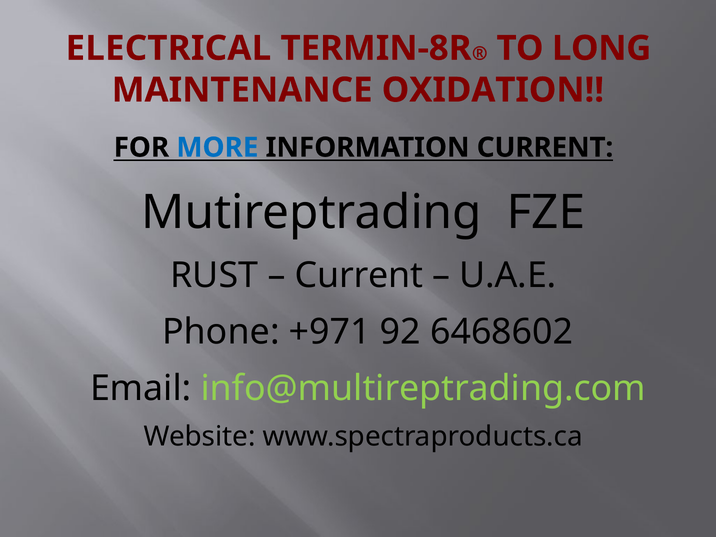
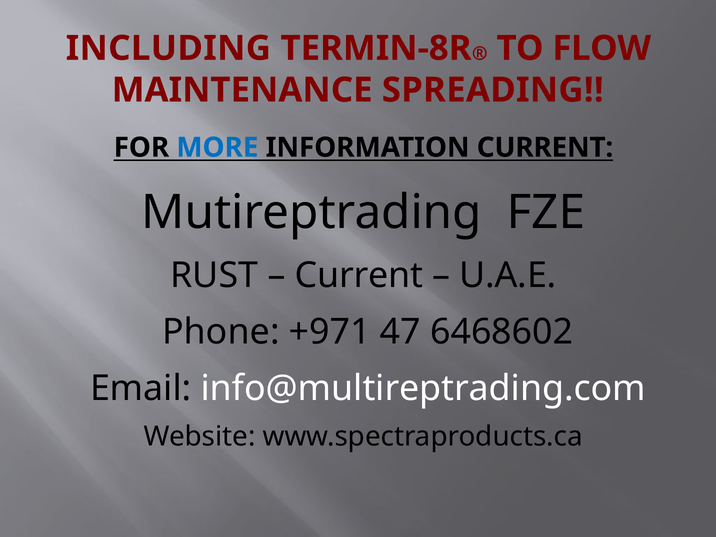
ELECTRICAL: ELECTRICAL -> INCLUDING (168, 48)
LONG: LONG -> FLOW (602, 48)
OXIDATION: OXIDATION -> SPREADING (493, 90)
92: 92 -> 47 (400, 332)
info@multireptrading.com colour: light green -> white (423, 388)
